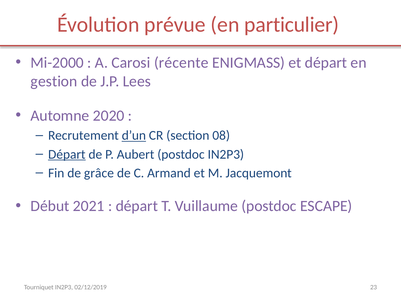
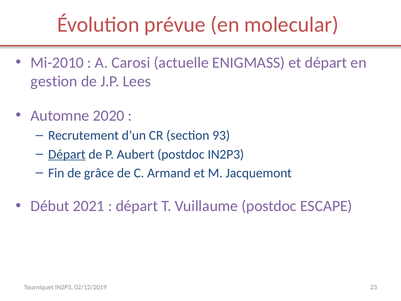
particulier: particulier -> molecular (292, 25)
Mi-2000: Mi-2000 -> Mi-2010 (57, 63)
récente: récente -> actuelle (181, 63)
d’un underline: present -> none (134, 135)
08: 08 -> 93 (221, 135)
